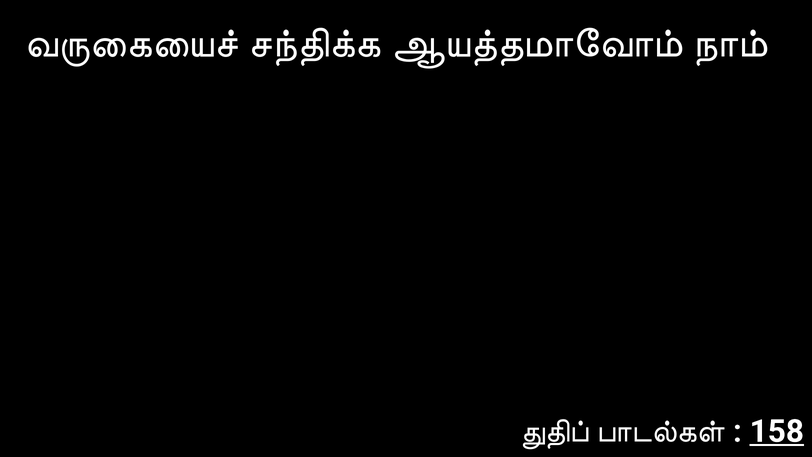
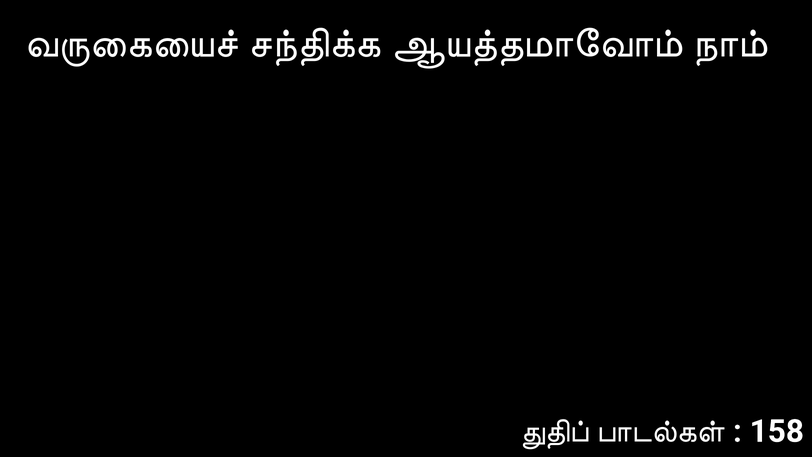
158 underline: present -> none (777, 431)
